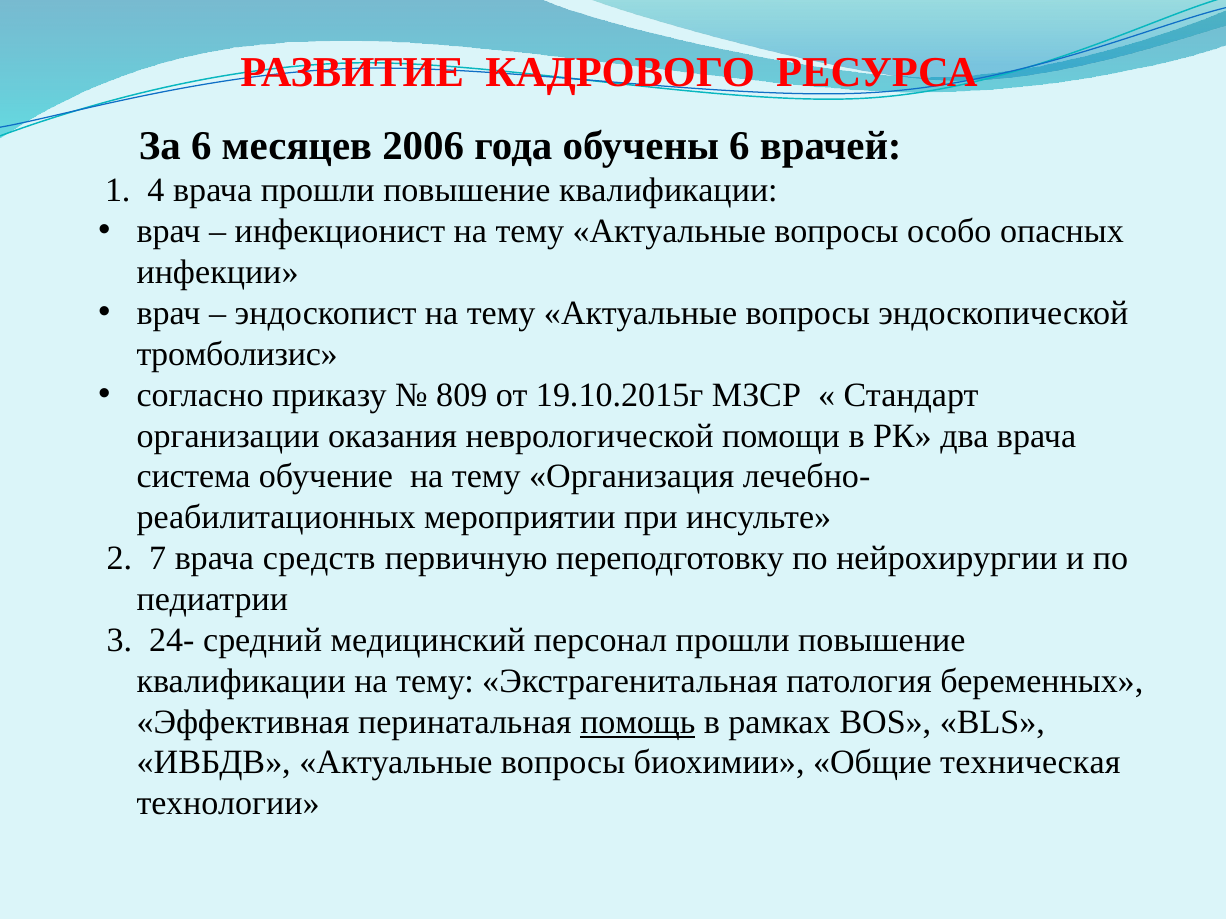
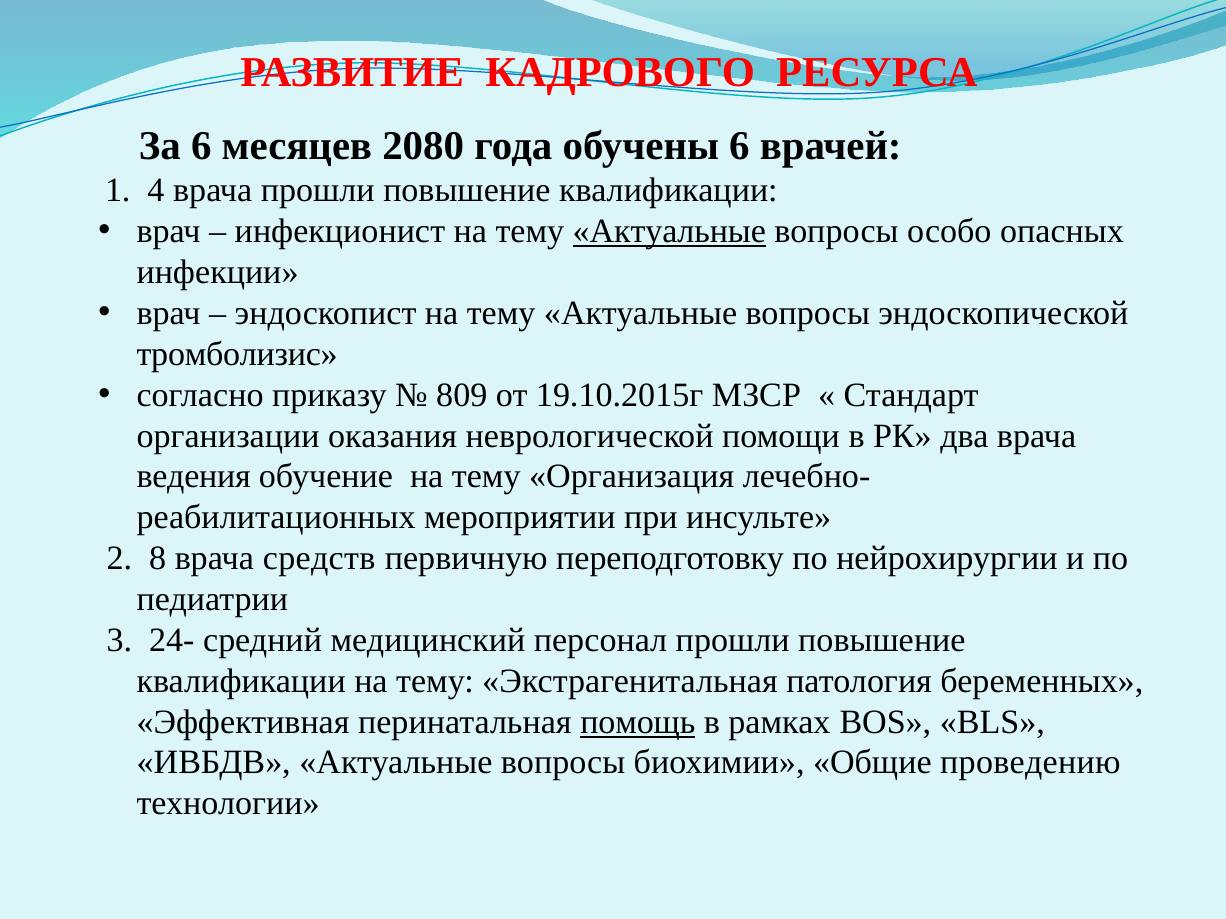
2006: 2006 -> 2080 (423, 146)
Актуальные underline: none -> present (669, 232)
система: система -> ведения (194, 477)
7: 7 -> 8 (158, 559)
техническая: техническая -> проведению (1030, 763)
